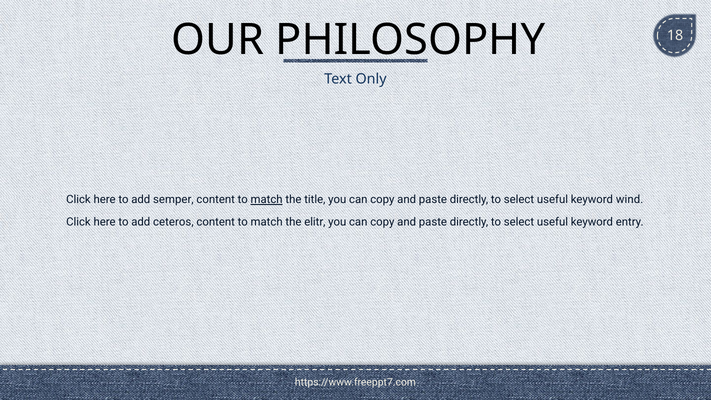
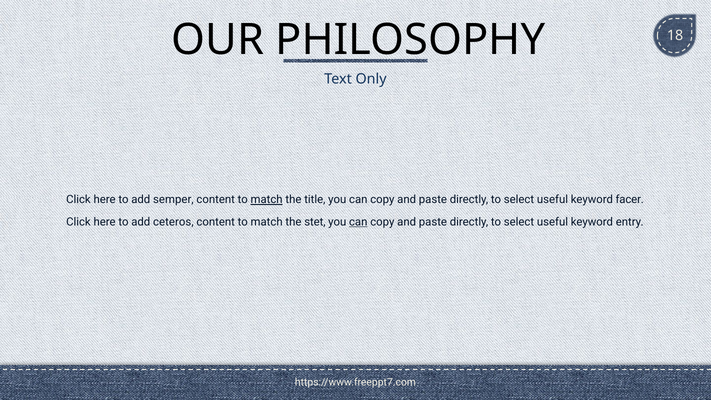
wind: wind -> facer (630, 200)
elitr: elitr -> stet (315, 222)
can underline: none -> present (358, 222)
